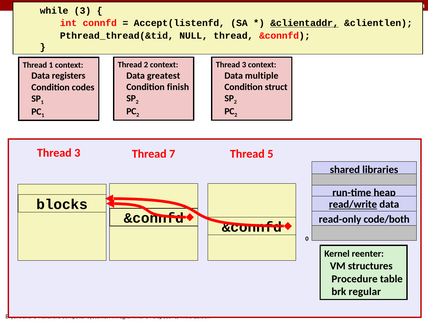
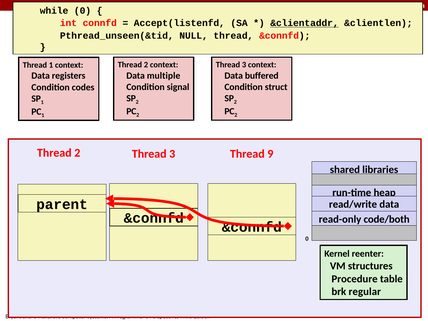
while 3: 3 -> 0 (83, 11)
Pthread_thread(&tid: Pthread_thread(&tid -> Pthread_unseen(&tid (117, 36)
greatest: greatest -> multiple (164, 76)
multiple: multiple -> buffered (262, 76)
finish: finish -> signal (178, 87)
3: 3 -> 2 (77, 153)
7: 7 -> 3 (172, 154)
5: 5 -> 9 (270, 154)
blocks: blocks -> parent (62, 204)
read/write underline: present -> none (353, 204)
